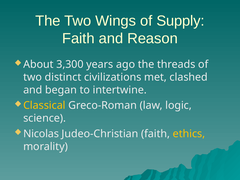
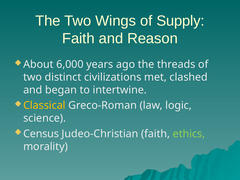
3,300: 3,300 -> 6,000 (70, 64)
Nicolas: Nicolas -> Census (41, 134)
ethics colour: yellow -> light green (189, 134)
